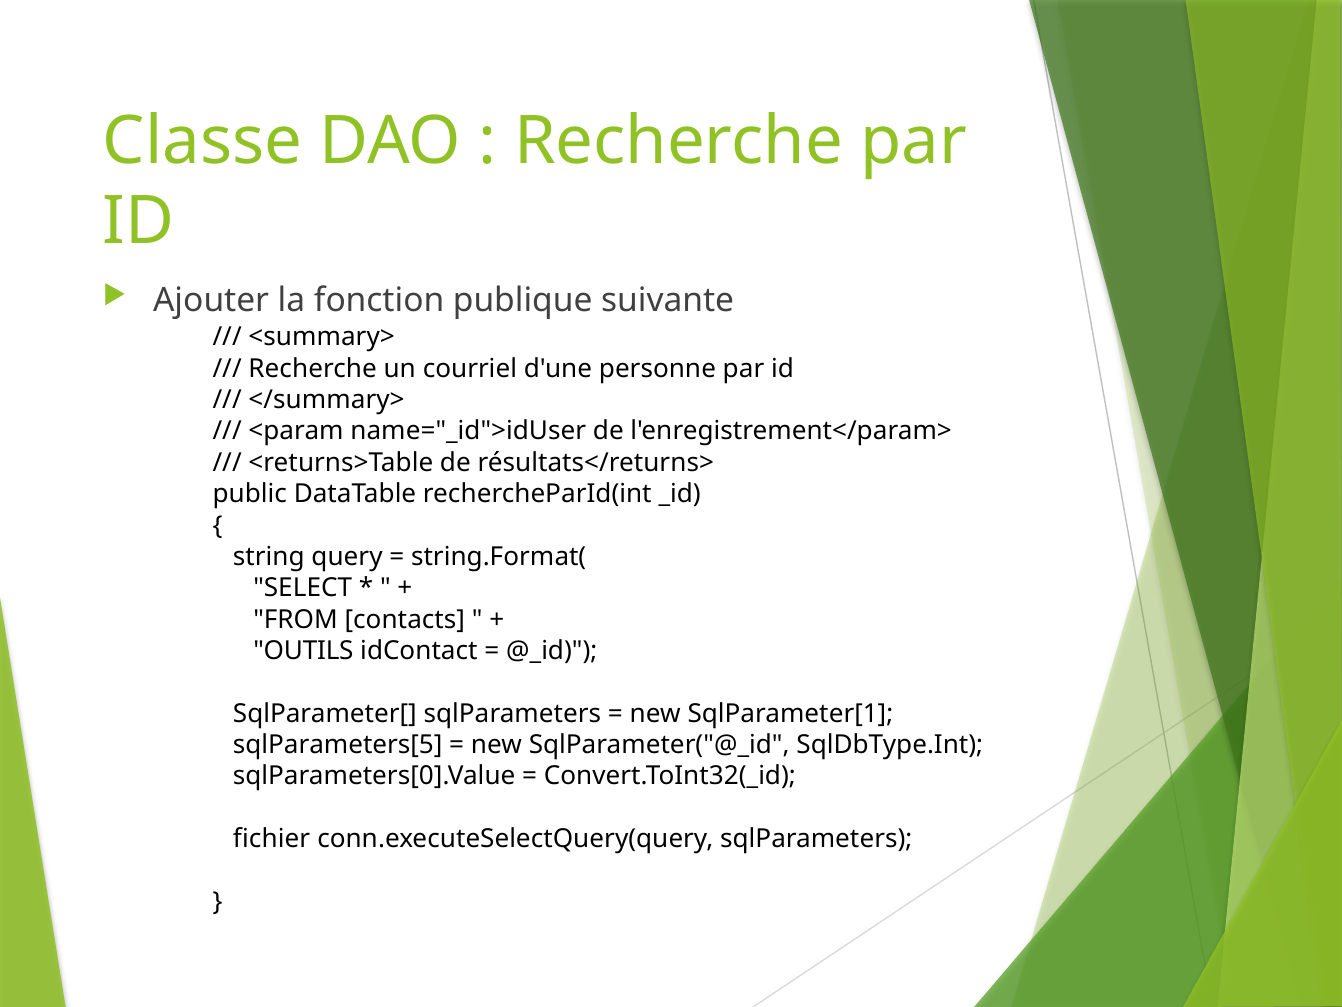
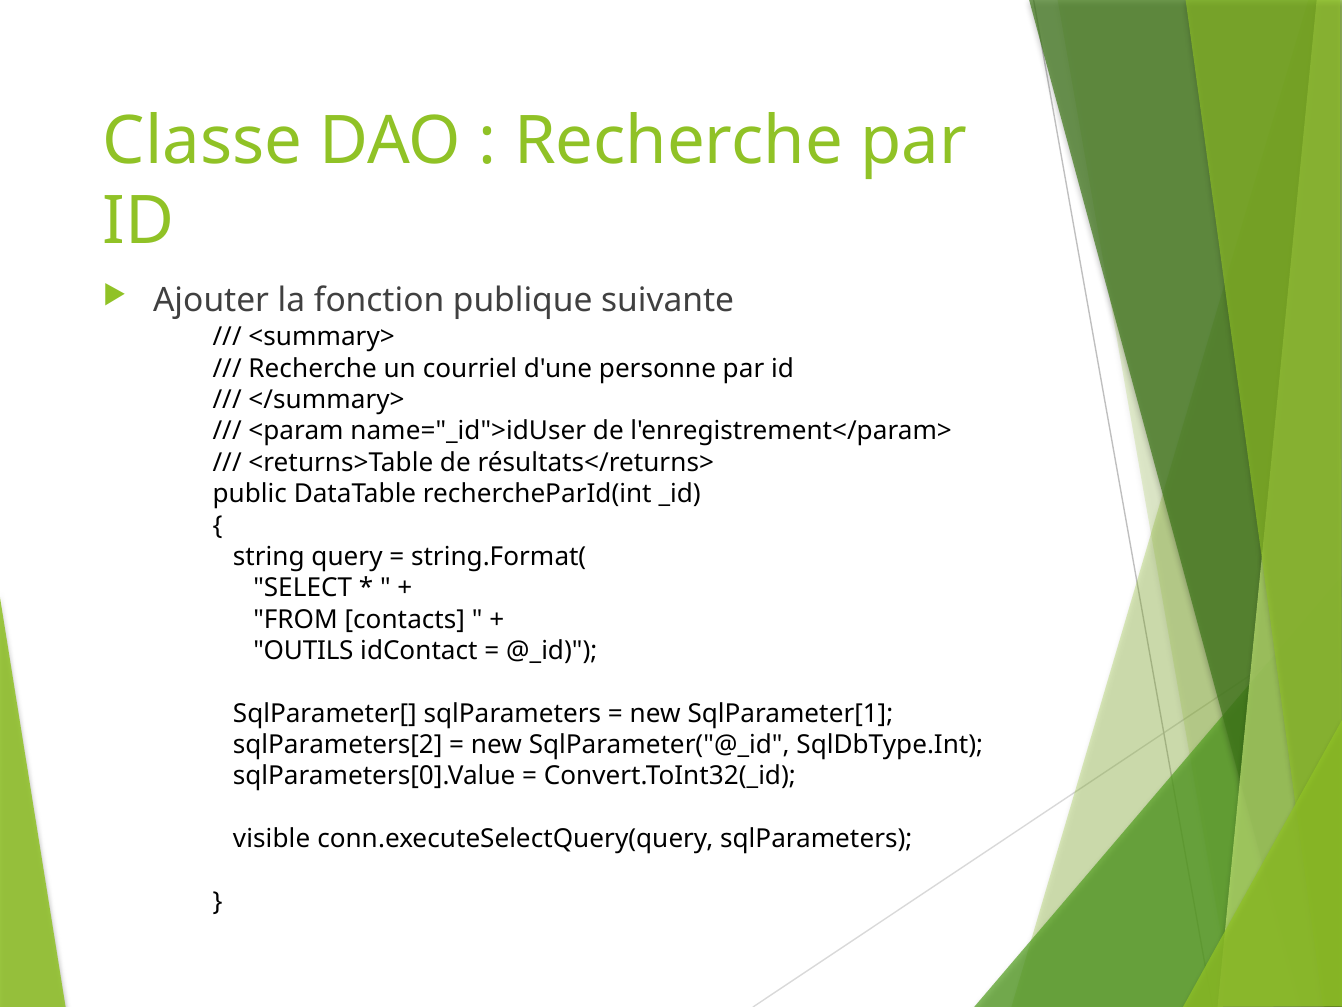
sqlParameters[5: sqlParameters[5 -> sqlParameters[2 (338, 744)
fichier: fichier -> visible (272, 838)
